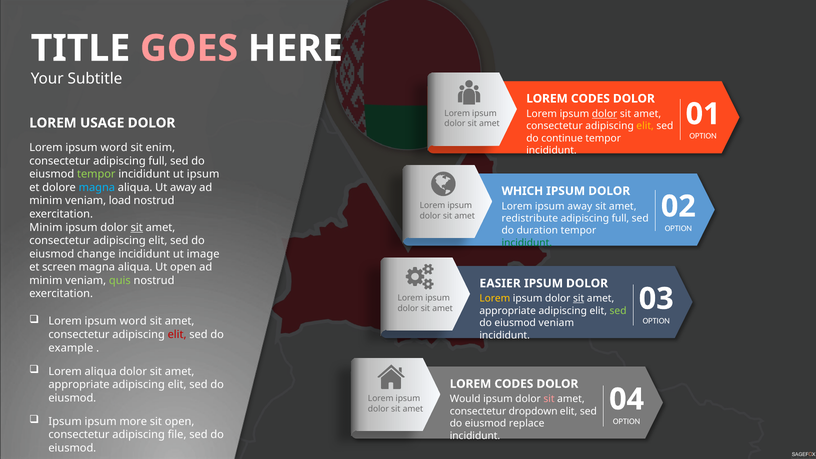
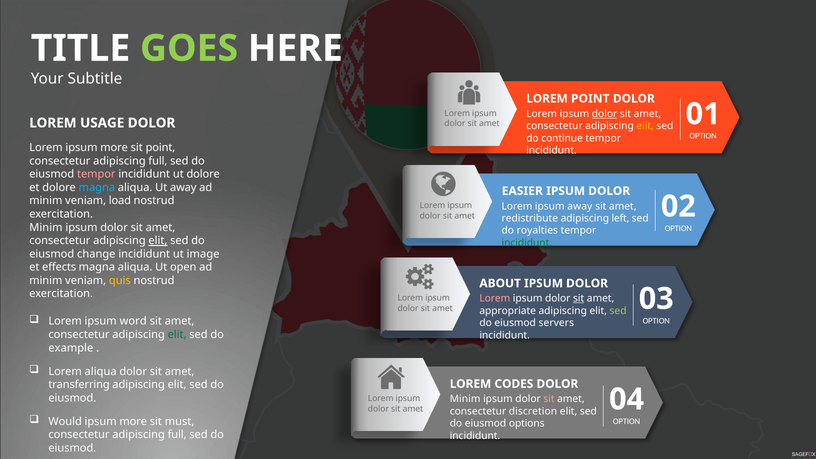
GOES colour: pink -> light green (189, 48)
CODES: CODES -> POINT (590, 99)
word: word -> more (114, 148)
sit enim: enim -> point (160, 148)
tempor colour: light green -> pink (96, 174)
ut ipsum: ipsum -> dolore (203, 174)
WHICH: WHICH -> EASIER (522, 191)
full: full -> left (620, 218)
sit underline: present -> none (137, 227)
duration: duration -> royalties (537, 231)
elit underline: none -> present (158, 241)
screen: screen -> effects (59, 267)
quis colour: light green -> yellow (120, 280)
EASIER: EASIER -> ABOUT (500, 283)
Lorem colour: yellow -> pink (495, 299)
eiusmod veniam: veniam -> servers (556, 323)
elit colour: red -> green (177, 335)
appropriate: appropriate -> transferring (79, 385)
Would: Would -> Minim (465, 399)
dropdown: dropdown -> discretion (533, 411)
Ipsum: Ipsum -> Would (65, 421)
sit open: open -> must (180, 421)
replace: replace -> options (527, 424)
file: file -> full (177, 435)
